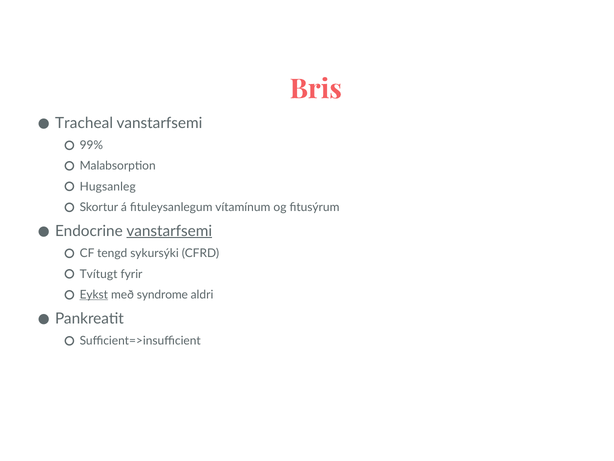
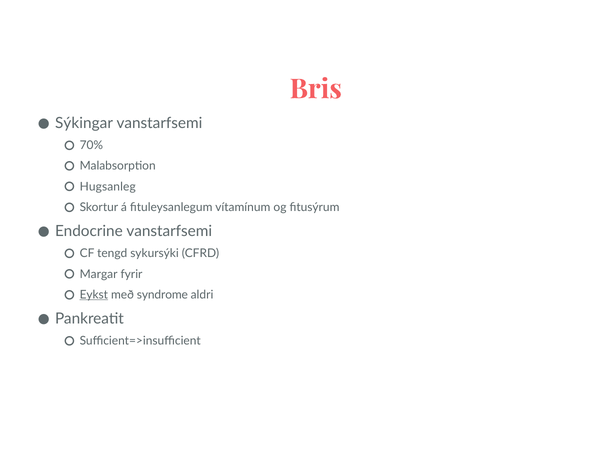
Tracheal: Tracheal -> Sýkingar (84, 123)
99%: 99% -> 70% (91, 145)
vanstarfsemi underline: present -> none (169, 231)
Tvítugt: Tvítugt -> Margar (99, 274)
